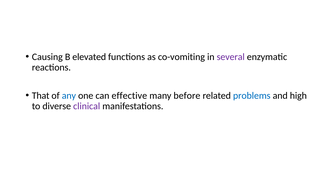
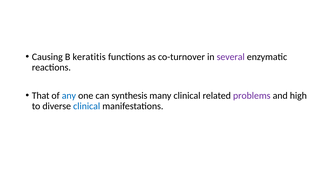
elevated: elevated -> keratitis (89, 57)
co-vomiting: co-vomiting -> co-turnover (181, 57)
effective: effective -> synthesis (129, 96)
many before: before -> clinical (187, 96)
problems colour: blue -> purple (252, 96)
clinical colour: purple -> blue (87, 106)
